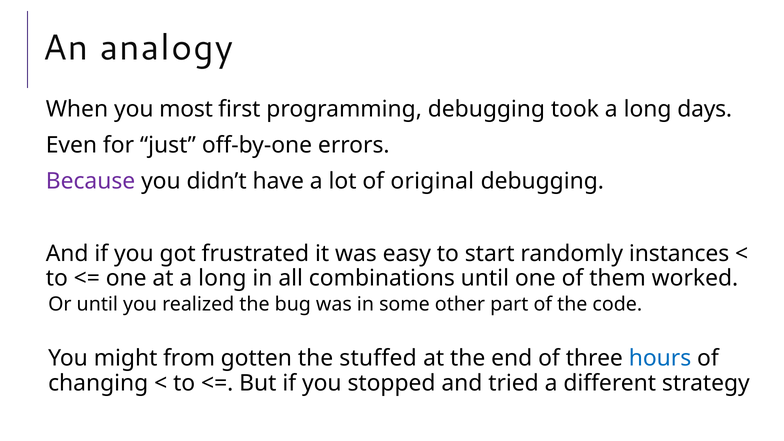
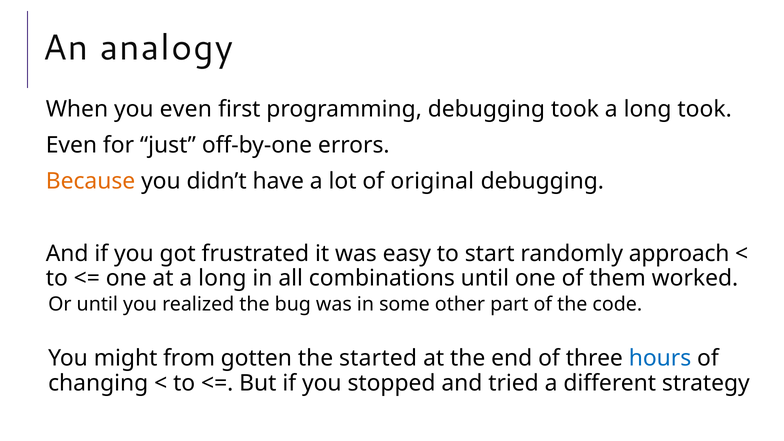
you most: most -> even (186, 109)
long days: days -> took (705, 109)
Because colour: purple -> orange (91, 181)
instances: instances -> approach (679, 254)
stuffed: stuffed -> started (378, 358)
